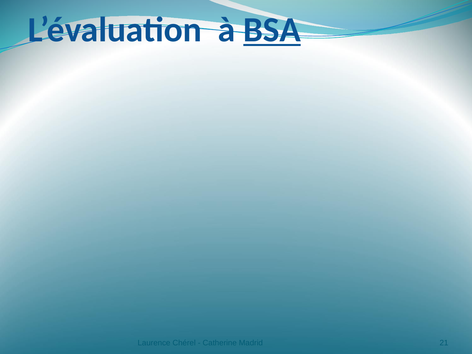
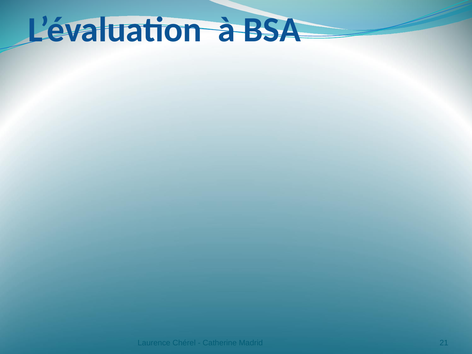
BSA underline: present -> none (272, 30)
